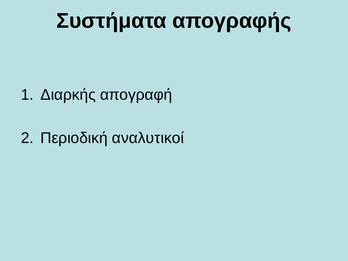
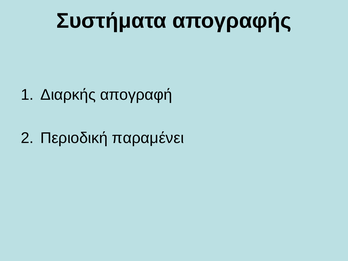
αναλυτικοί: αναλυτικοί -> παραμένει (148, 138)
